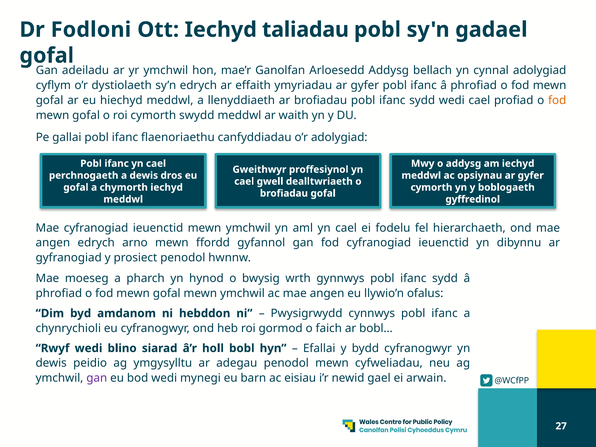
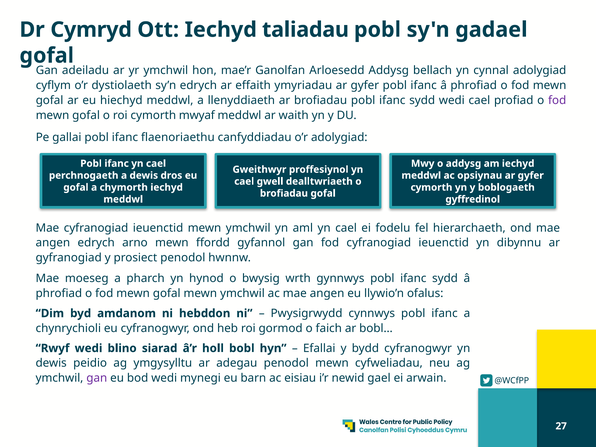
Fodloni: Fodloni -> Cymryd (91, 30)
fod colour: orange -> purple (557, 100)
swydd: swydd -> mwyaf (197, 115)
